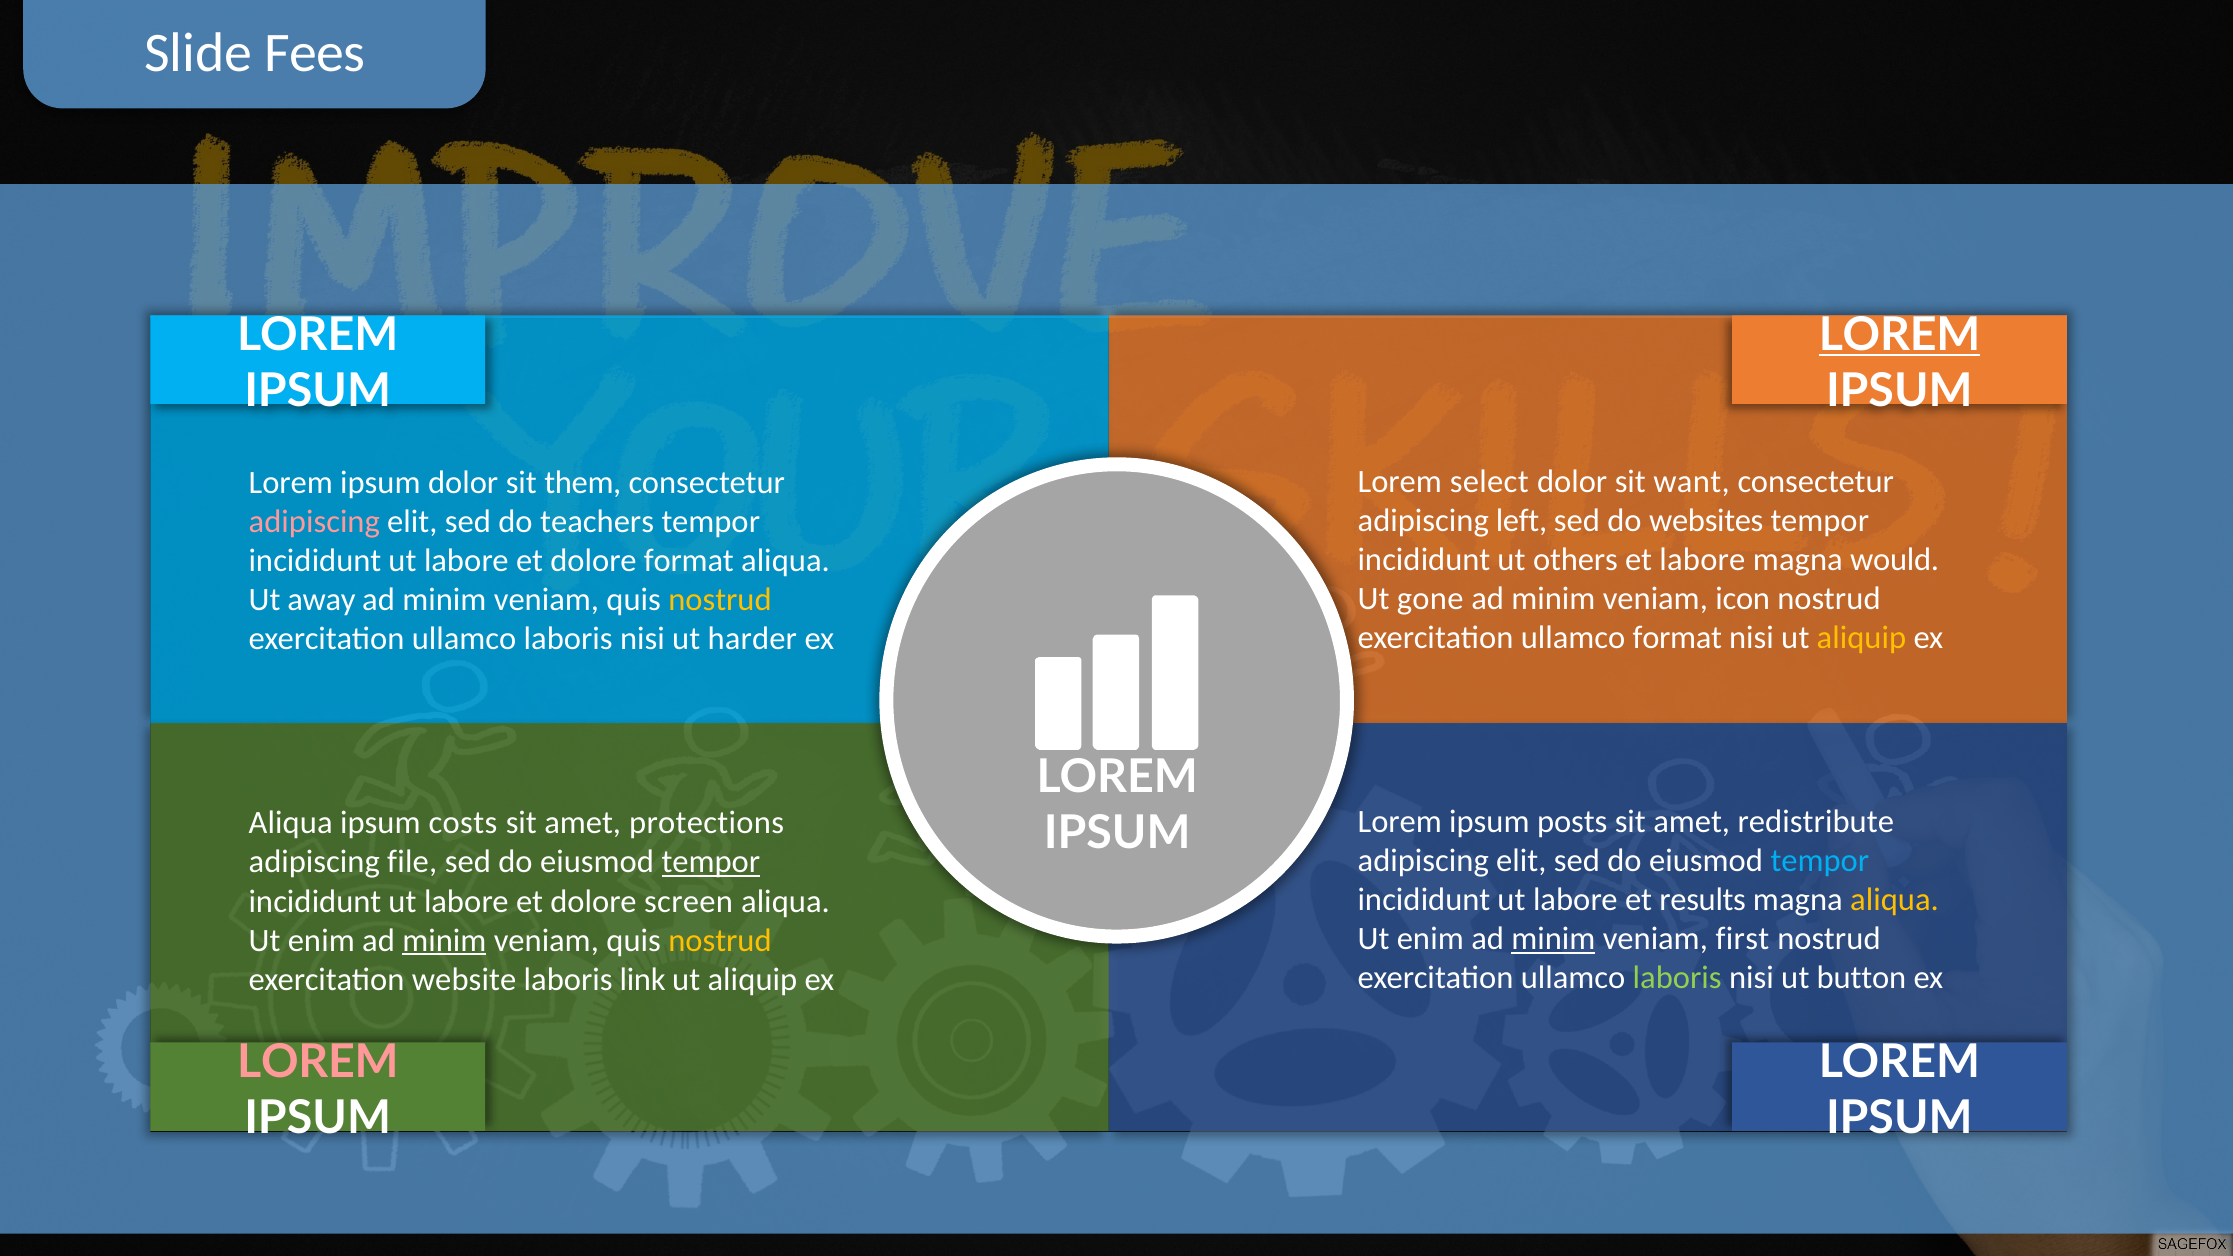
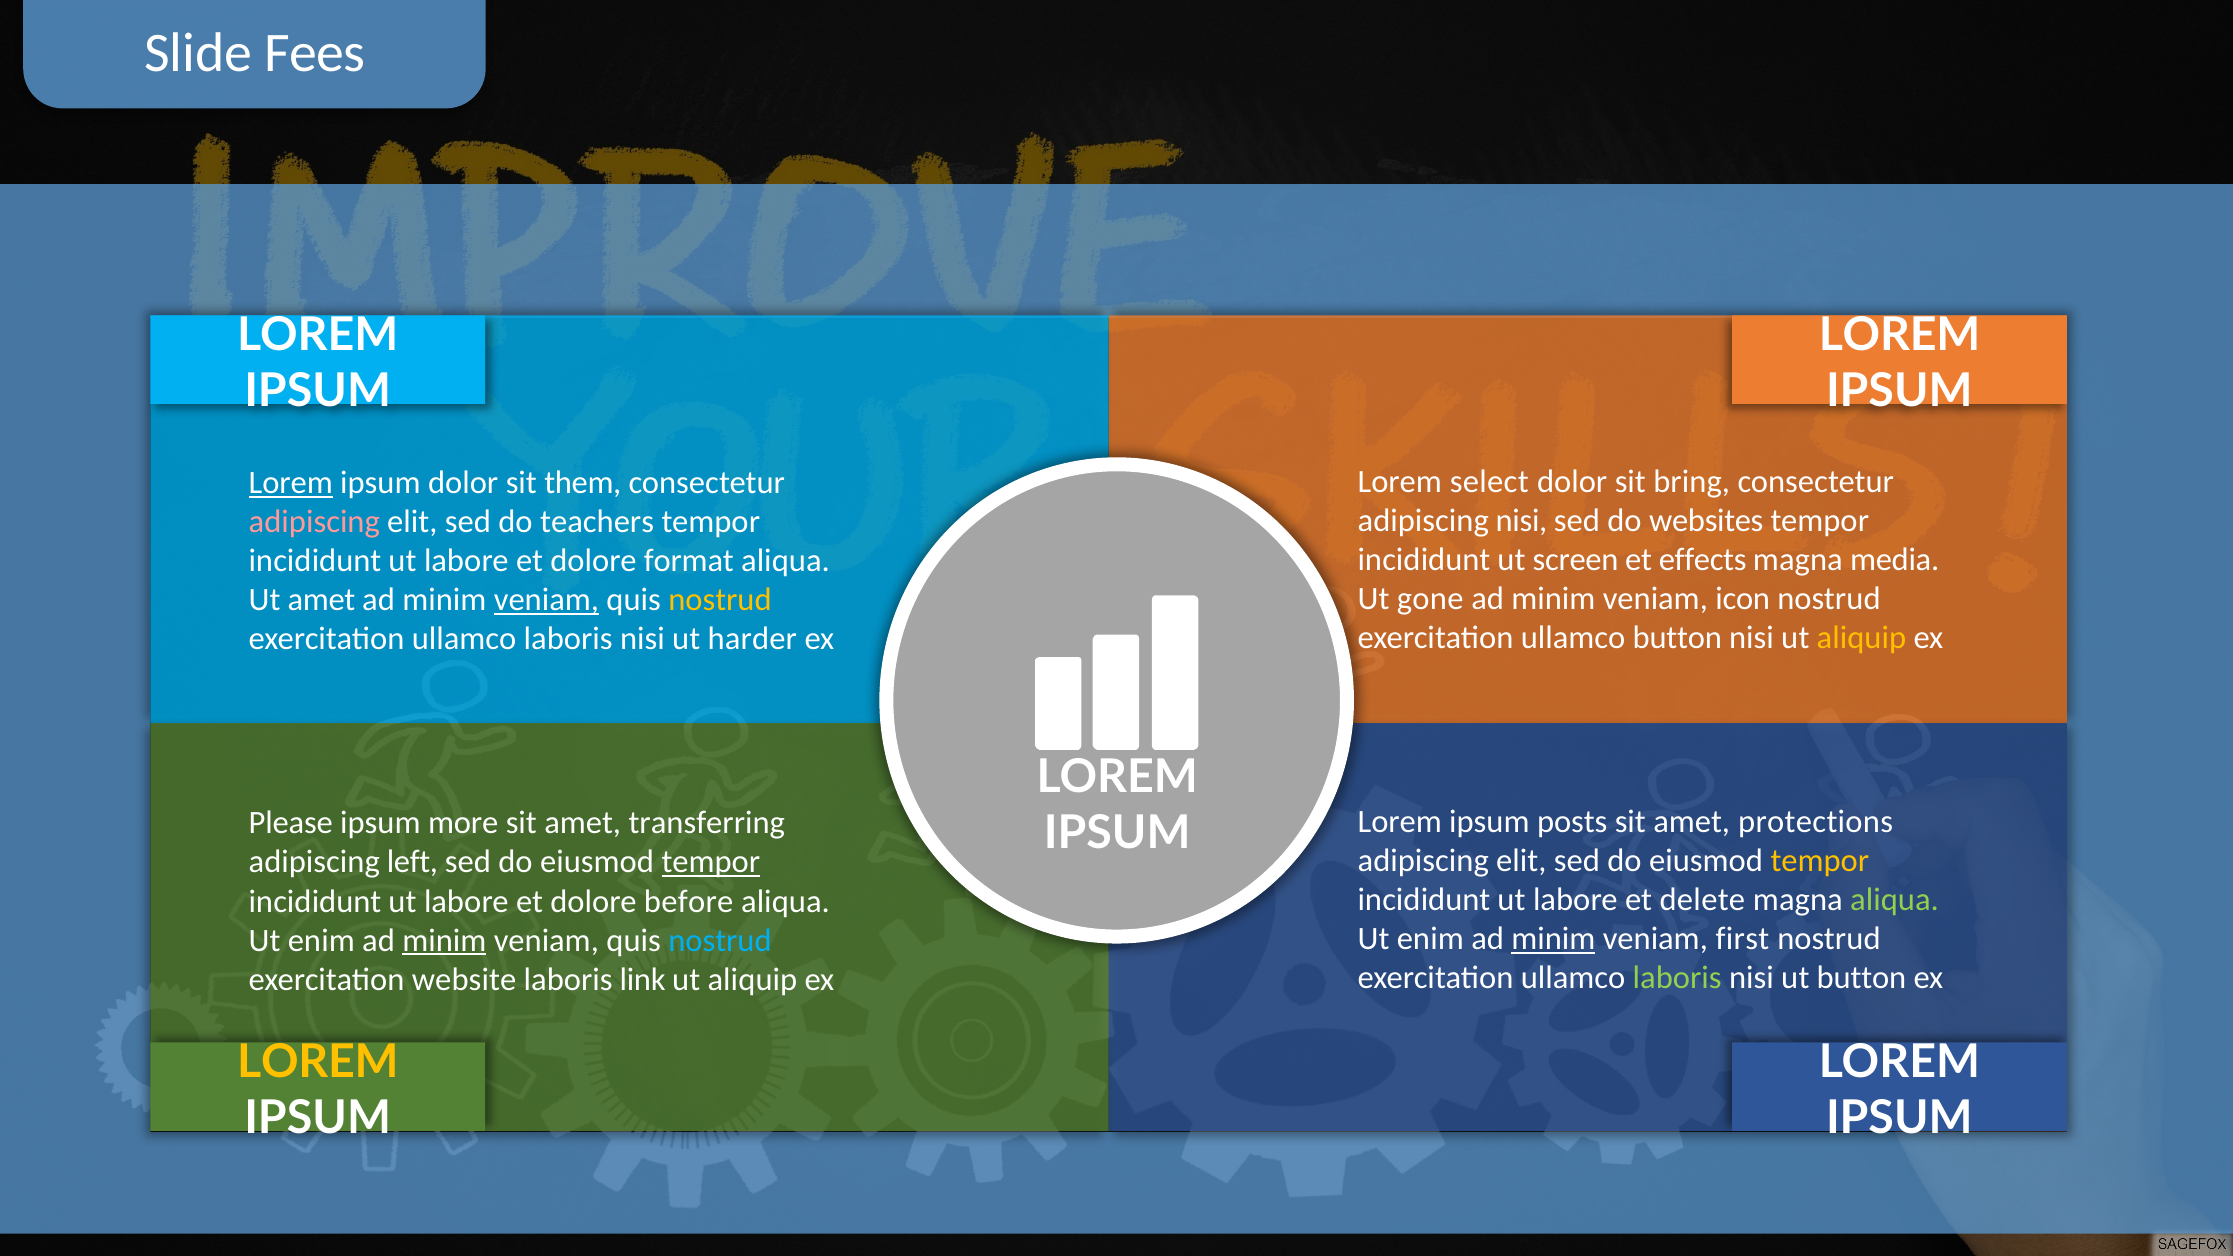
LOREM underline: present -> none (1900, 335)
want: want -> bring (1692, 481)
Lorem underline: none -> present (291, 483)
adipiscing left: left -> nisi (1521, 520)
others: others -> screen (1576, 560)
et labore: labore -> effects (1703, 560)
would: would -> media (1895, 560)
Ut away: away -> amet (321, 600)
veniam underline: none -> present (546, 600)
ullamco format: format -> button (1677, 638)
redistribute: redistribute -> protections (1816, 822)
Aliqua: Aliqua -> Please (291, 823)
costs: costs -> more (463, 823)
protections: protections -> transferring (707, 823)
tempor colour: light blue -> yellow (1820, 861)
file: file -> left (412, 862)
results: results -> delete (1702, 900)
aliqua colour: yellow -> light green (1895, 900)
screen: screen -> before (689, 901)
nostrud colour: yellow -> light blue (720, 940)
LOREM colour: pink -> yellow (318, 1062)
